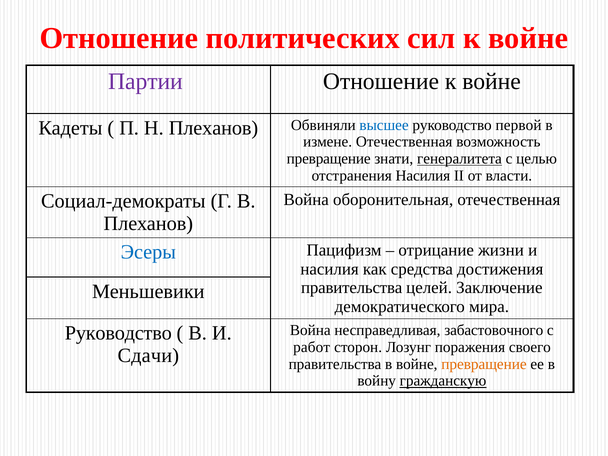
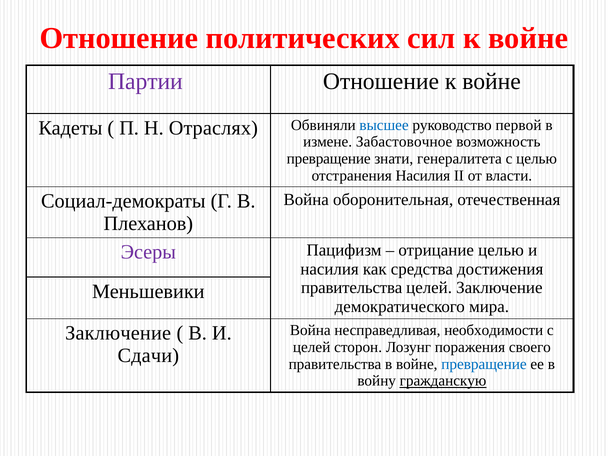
Н Плеханов: Плеханов -> Отраслях (213, 128)
измене Отечественная: Отечественная -> Забастовочное (404, 142)
генералитета underline: present -> none (459, 159)
Эсеры colour: blue -> purple (148, 252)
отрицание жизни: жизни -> целью (501, 250)
забастовочного: забастовочного -> необходимости (494, 330)
Руководство: Руководство -> Заключение (118, 333)
работ: работ -> целей (312, 347)
превращение colour: orange -> blue (484, 364)
